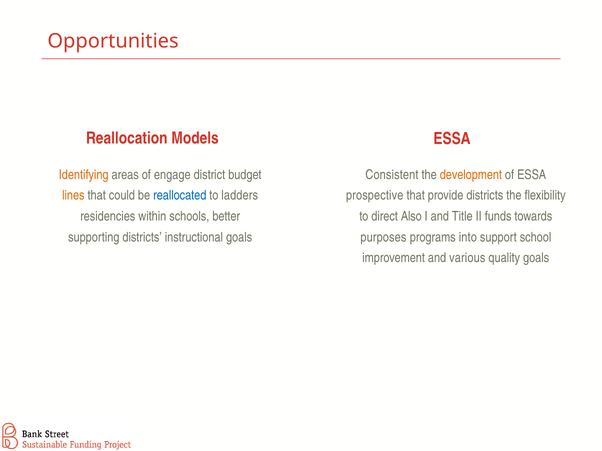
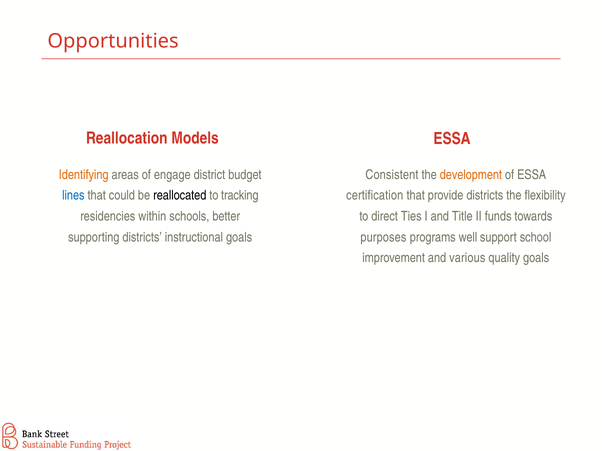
lines colour: orange -> blue (73, 196)
reallocated colour: blue -> black (180, 196)
ladders: ladders -> tracking (240, 196)
prospective: prospective -> certification (375, 196)
Also: Also -> Ties (411, 217)
into: into -> well (468, 237)
